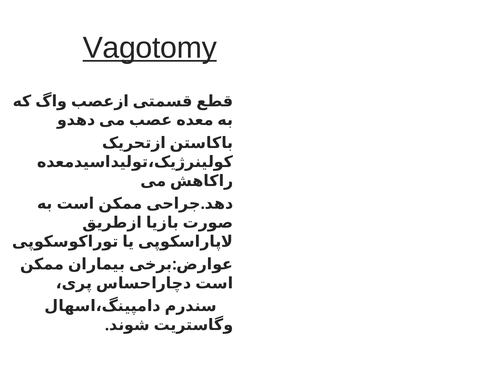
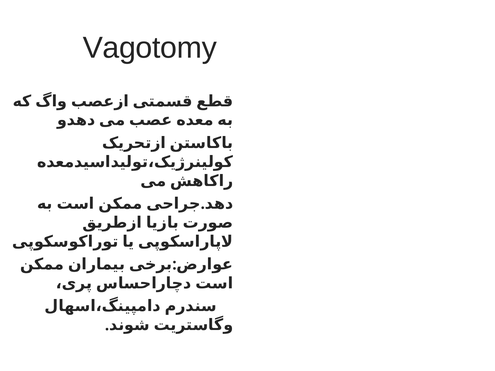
Vagotomy underline: present -> none (150, 48)
